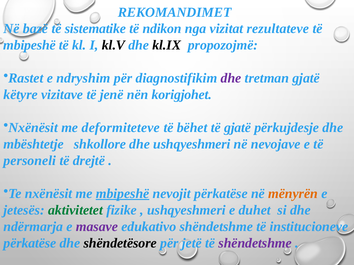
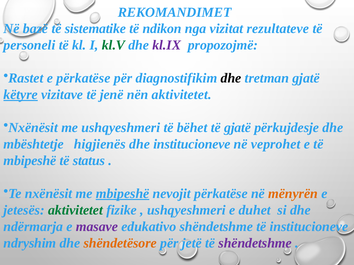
mbipeshë: mbipeshë -> personeli (29, 45)
kl.V colour: black -> green (113, 45)
kl.IX colour: black -> purple (167, 45)
e ndryshim: ndryshim -> përkatëse (83, 78)
dhe colour: purple -> black (231, 78)
këtyre underline: none -> present (21, 95)
nën korigjohet: korigjohet -> aktivitetet (182, 95)
me deformiteteve: deformiteteve -> ushqyeshmeri (121, 128)
shkollore: shkollore -> higjienës (100, 144)
dhe ushqyeshmeri: ushqyeshmeri -> institucioneve (192, 144)
nevojave: nevojave -> veprohet (276, 144)
personeli: personeli -> mbipeshë (30, 161)
drejtë: drejtë -> status (89, 161)
përkatëse: përkatëse -> ndryshim (30, 244)
shëndetësore colour: black -> orange (120, 244)
